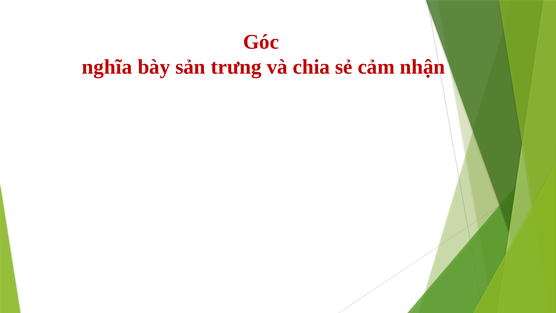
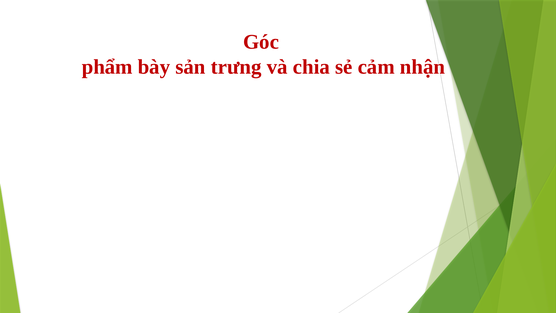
nghĩa: nghĩa -> phẩm (107, 67)
